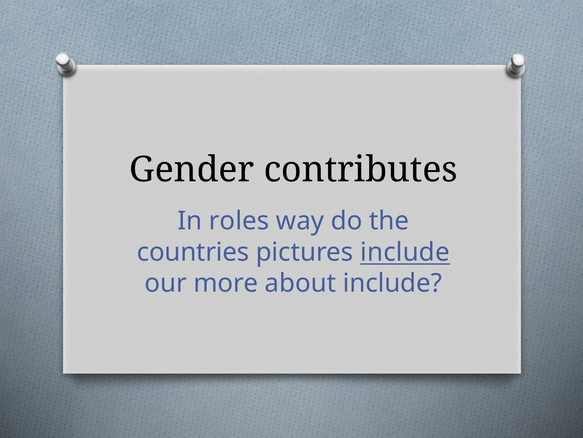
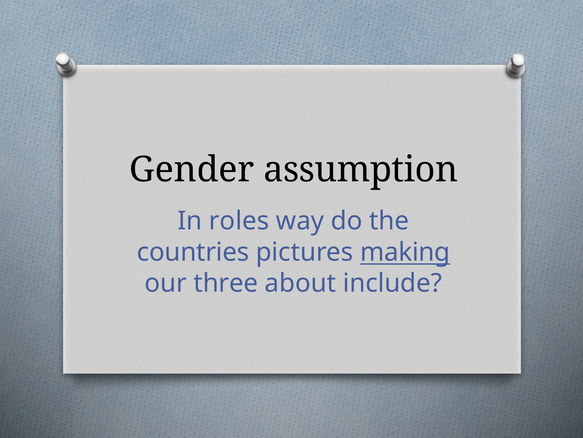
contributes: contributes -> assumption (361, 169)
pictures include: include -> making (405, 252)
more: more -> three (226, 283)
